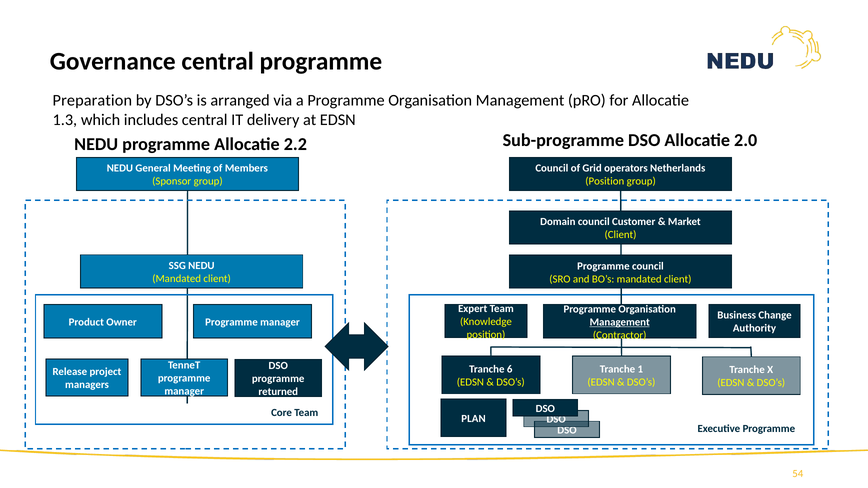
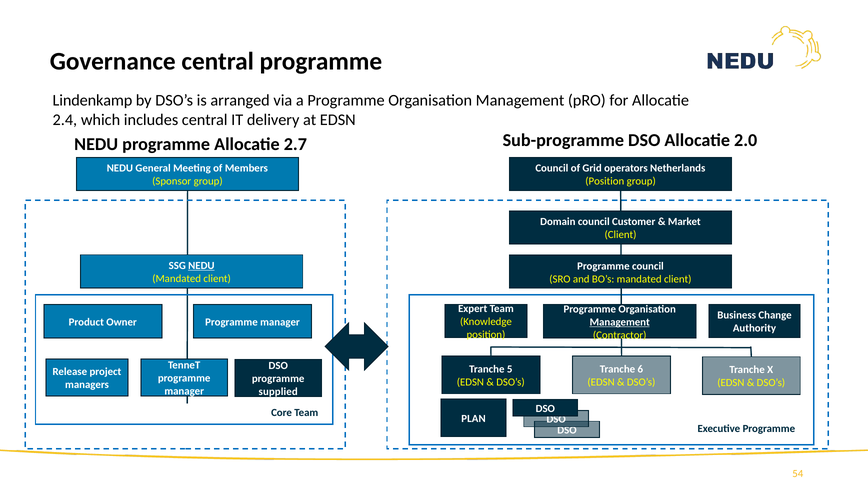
Preparation: Preparation -> Lindenkamp (92, 100)
1.3: 1.3 -> 2.4 (65, 120)
2.2: 2.2 -> 2.7 (295, 144)
NEDU underline: none -> present (201, 266)
6: 6 -> 5 (510, 369)
1: 1 -> 6 (640, 369)
returned: returned -> supplied (278, 392)
